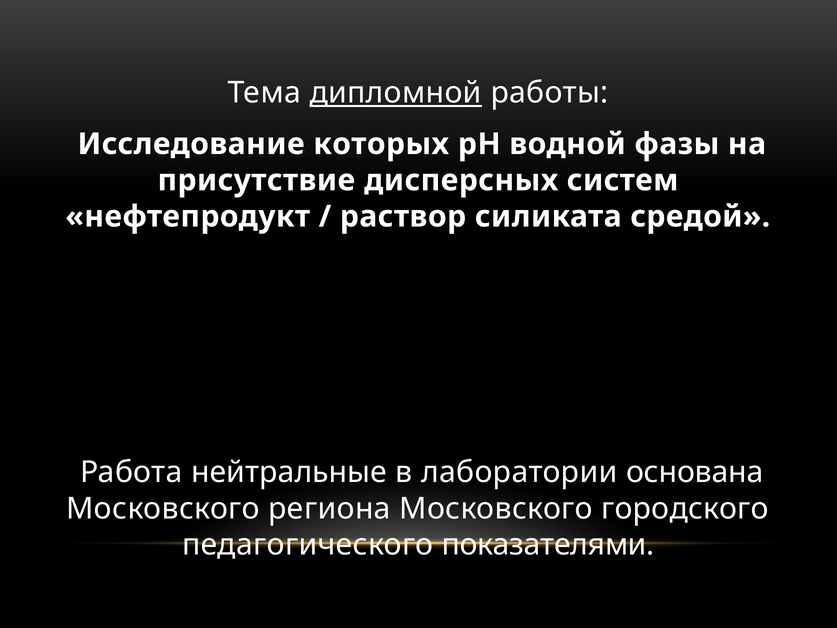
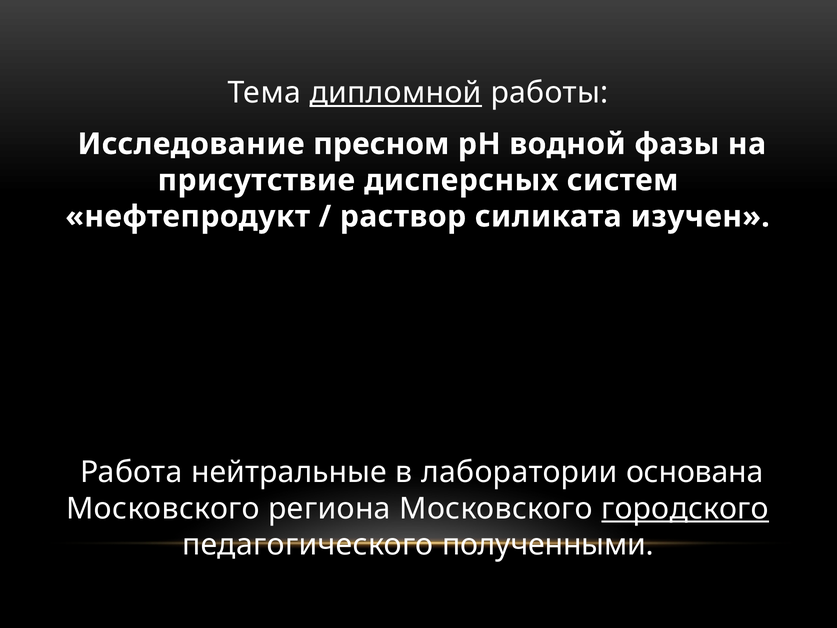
которых: которых -> пресном (381, 144)
средой: средой -> изучен (700, 216)
городского underline: none -> present (685, 508)
показателями: показателями -> полученными (548, 545)
